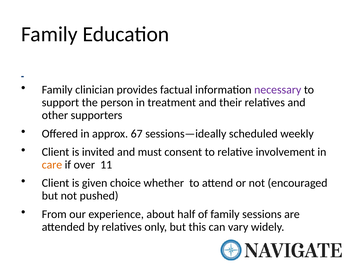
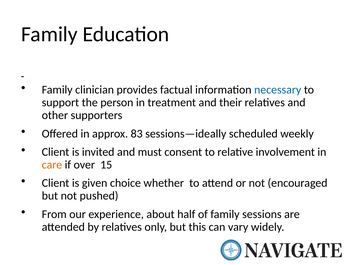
necessary colour: purple -> blue (278, 90)
67: 67 -> 83 (137, 134)
11: 11 -> 15 (106, 165)
